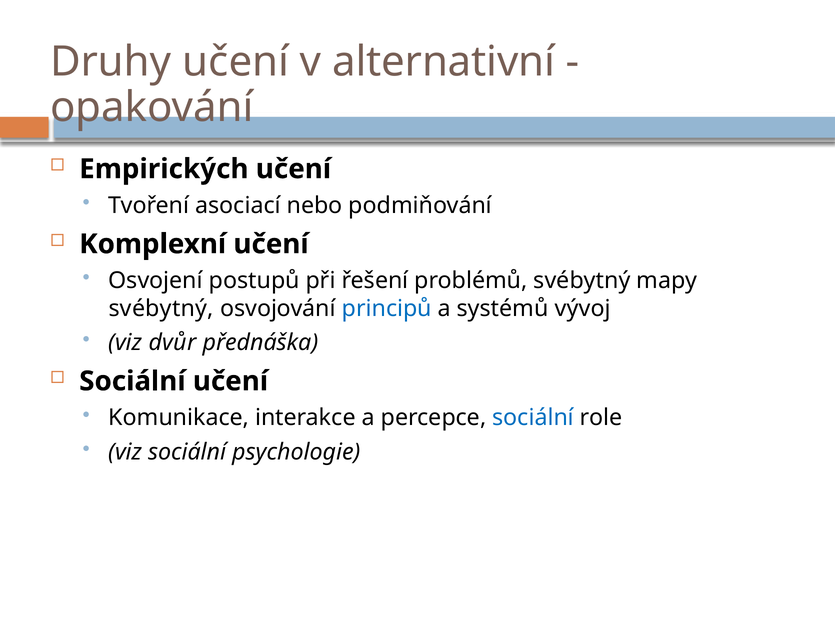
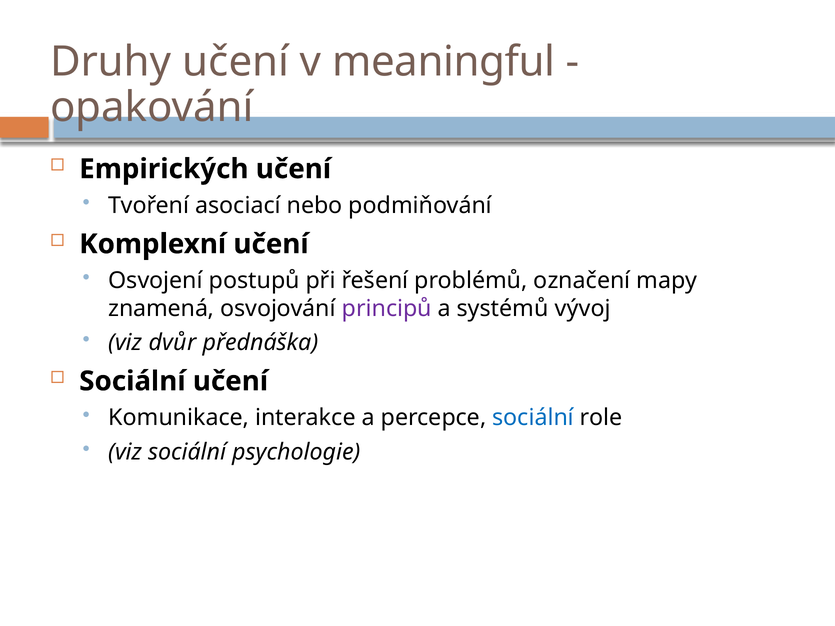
alternativní: alternativní -> meaningful (444, 62)
problémů svébytný: svébytný -> označení (582, 281)
svébytný: svébytný -> znamená (161, 309)
principů colour: blue -> purple (387, 309)
